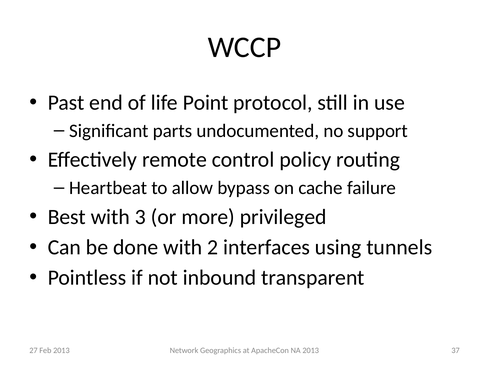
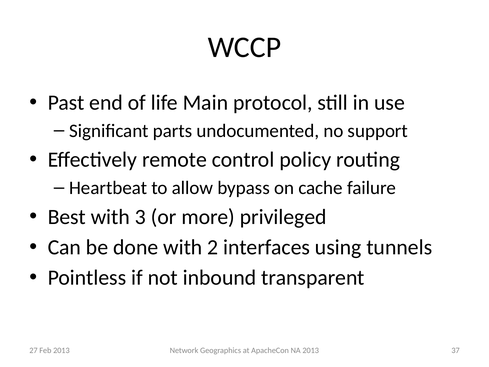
Point: Point -> Main (205, 103)
